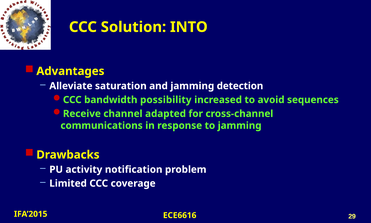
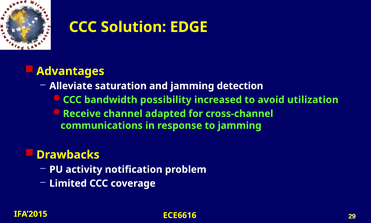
INTO: INTO -> EDGE (189, 27)
sequences: sequences -> utilization (313, 100)
